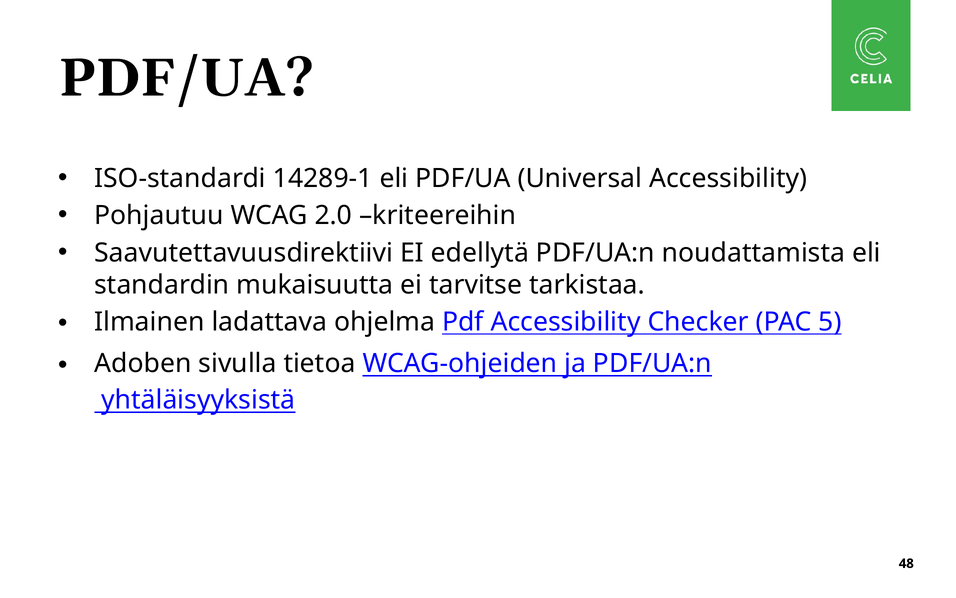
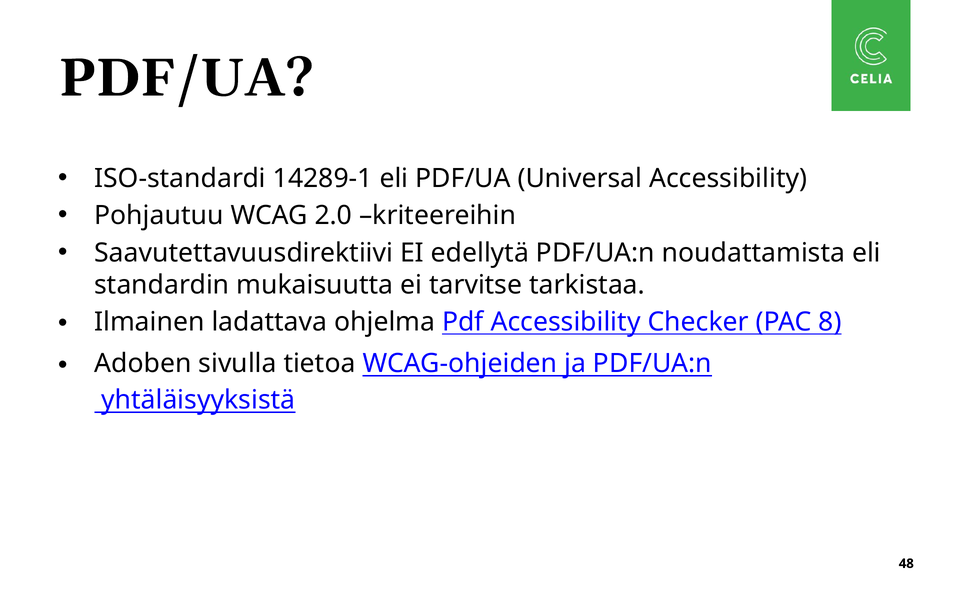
5: 5 -> 8 (830, 322)
